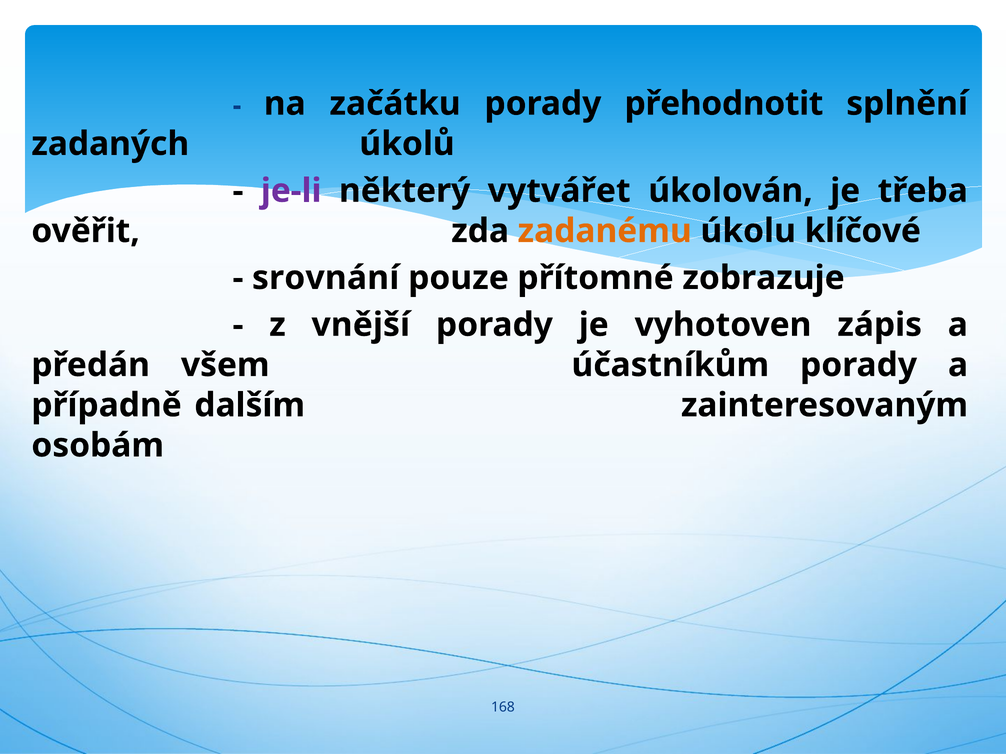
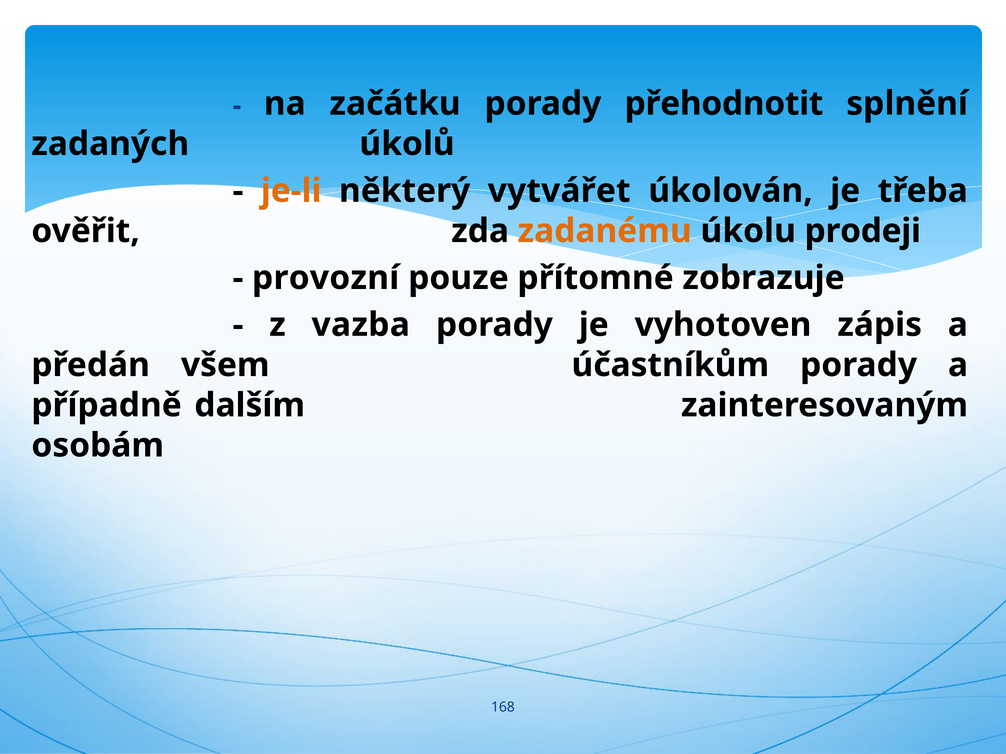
je-li colour: purple -> orange (291, 191)
klíčové: klíčové -> prodeji (863, 231)
srovnání: srovnání -> provozní (326, 278)
vnější: vnější -> vazba (361, 325)
